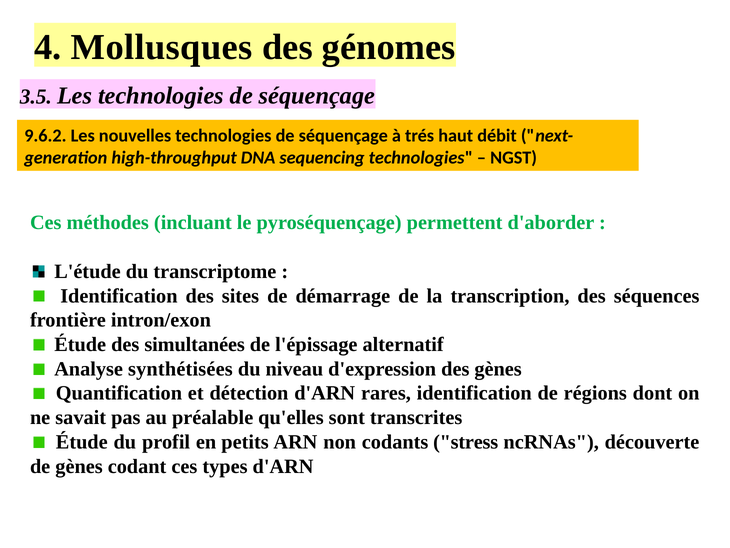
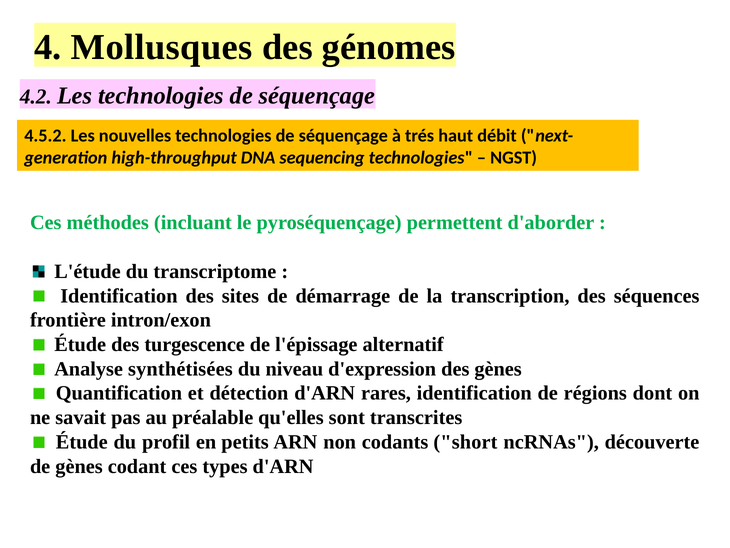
3.5: 3.5 -> 4.2 (36, 96)
9.6.2: 9.6.2 -> 4.5.2 (45, 136)
simultanées: simultanées -> turgescence (195, 344)
stress: stress -> short (465, 442)
